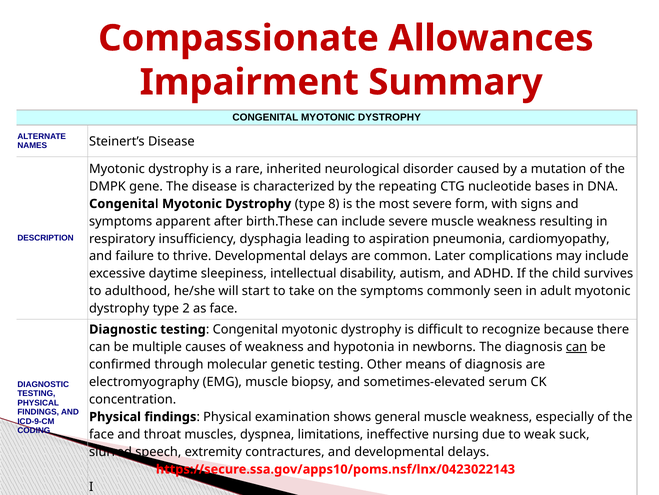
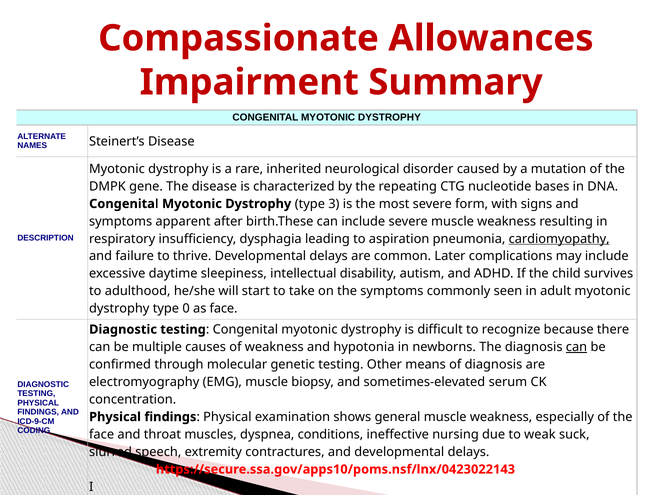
8: 8 -> 3 (334, 203)
cardiomyopathy underline: none -> present (559, 238)
2: 2 -> 0 (186, 308)
limitations: limitations -> conditions (330, 434)
